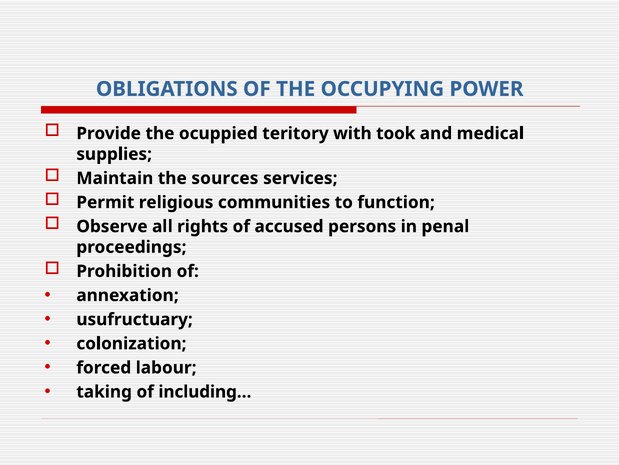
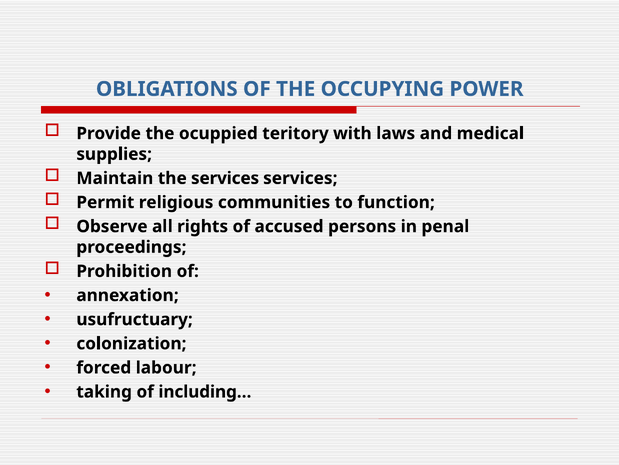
took: took -> laws (396, 133)
the sources: sources -> services (225, 178)
